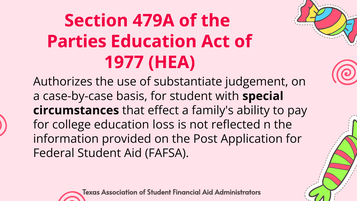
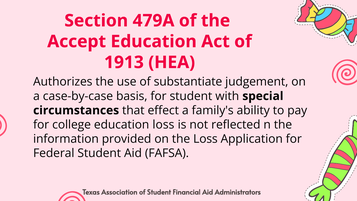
Parties: Parties -> Accept (77, 41)
1977: 1977 -> 1913 (124, 62)
the Post: Post -> Loss (205, 139)
